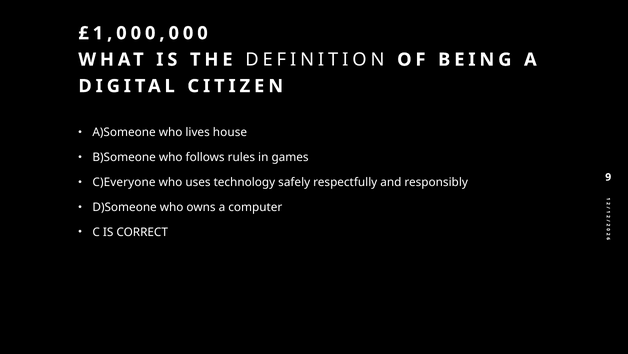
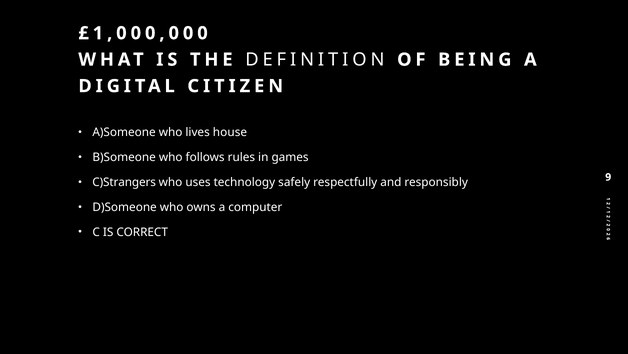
C)Everyone: C)Everyone -> C)Strangers (124, 182)
